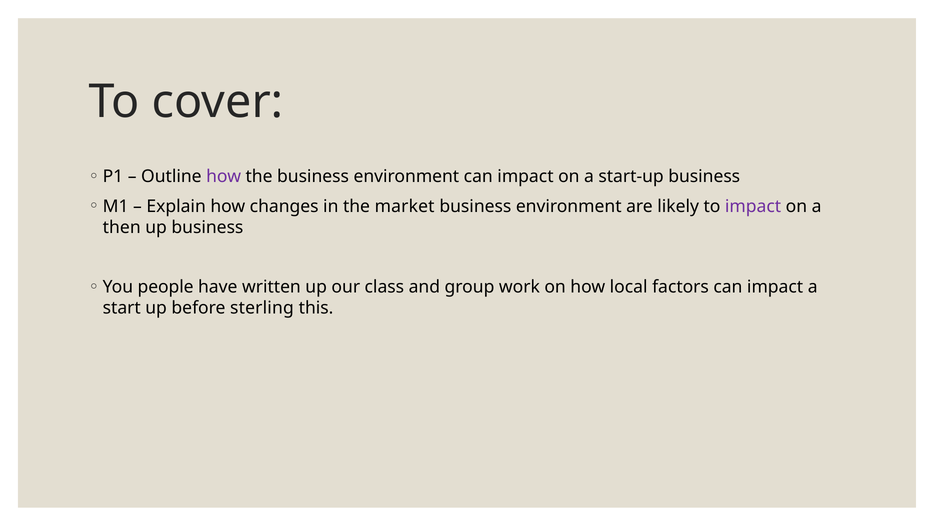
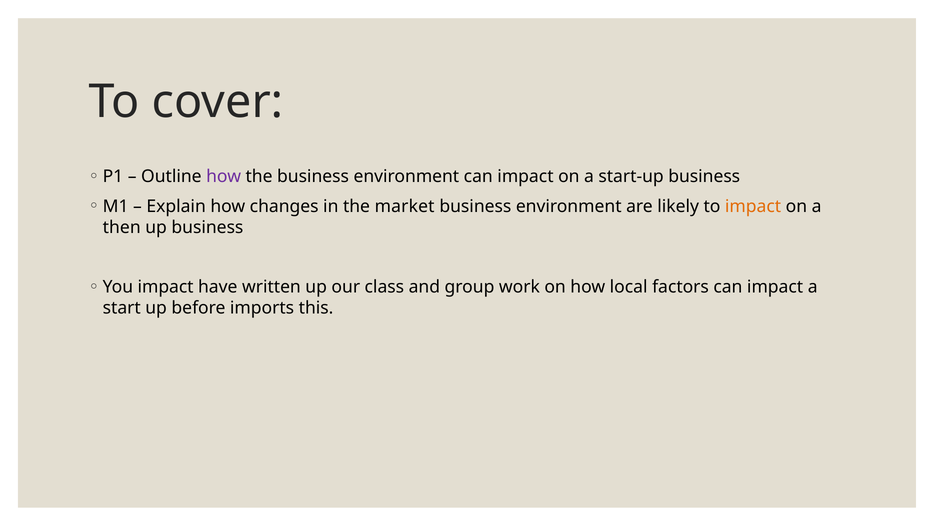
impact colour: purple -> orange (753, 206)
You people: people -> impact (166, 287)
sterling: sterling -> imports (262, 308)
